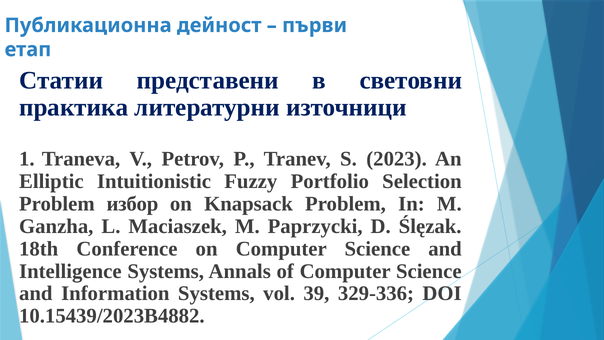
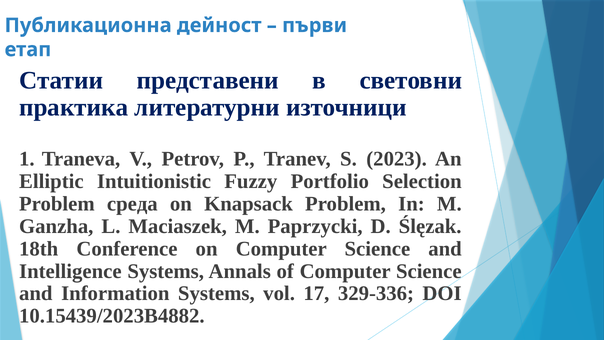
избор: избор -> среда (132, 204)
39: 39 -> 17 (316, 293)
